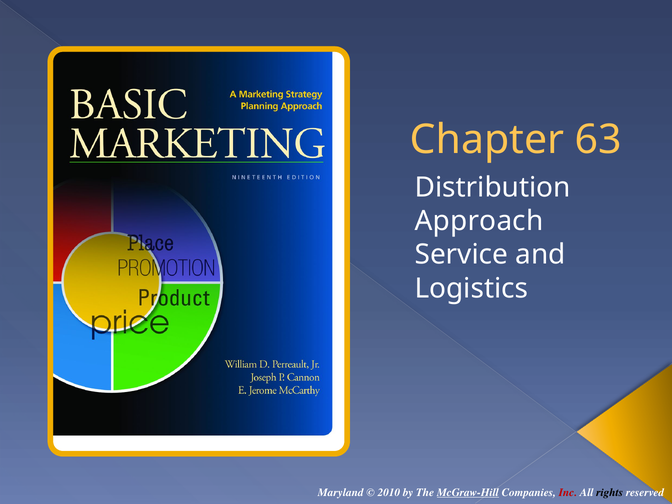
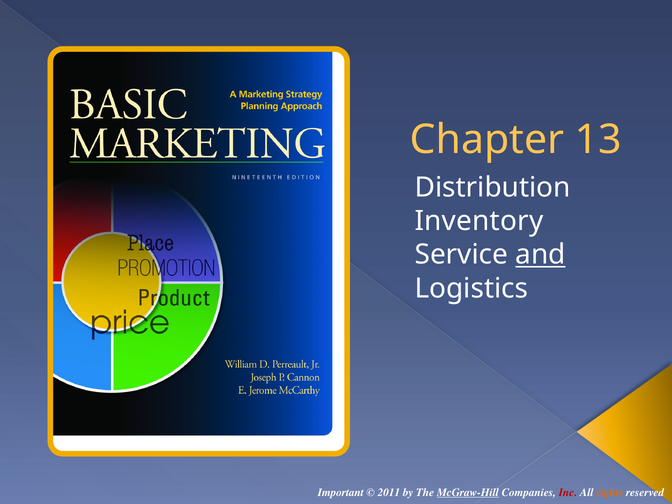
63: 63 -> 13 (598, 140)
Approach: Approach -> Inventory (479, 221)
and underline: none -> present (540, 255)
Maryland: Maryland -> Important (341, 492)
2010: 2010 -> 2011 (389, 492)
rights colour: black -> orange (610, 492)
